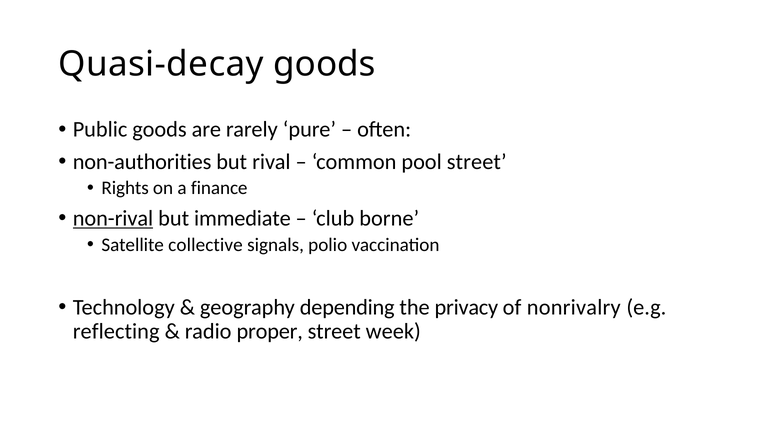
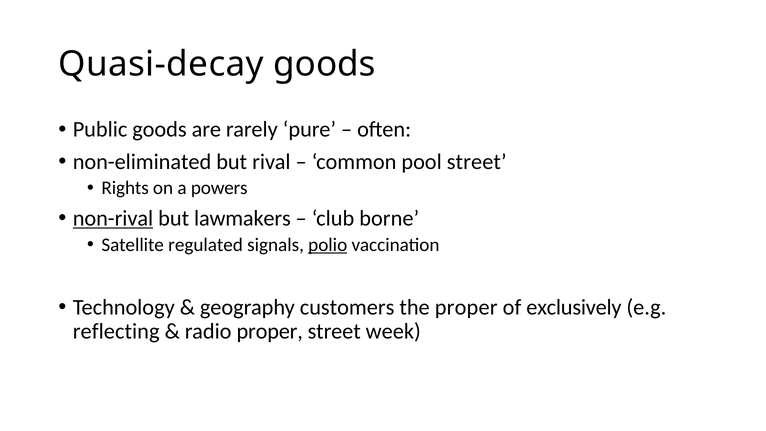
non-authorities: non-authorities -> non-eliminated (142, 162)
finance: finance -> powers (219, 188)
immediate: immediate -> lawmakers (242, 218)
collective: collective -> regulated (206, 245)
polio underline: none -> present (328, 245)
depending: depending -> customers (347, 307)
the privacy: privacy -> proper (466, 307)
nonrivalry: nonrivalry -> exclusively (574, 307)
